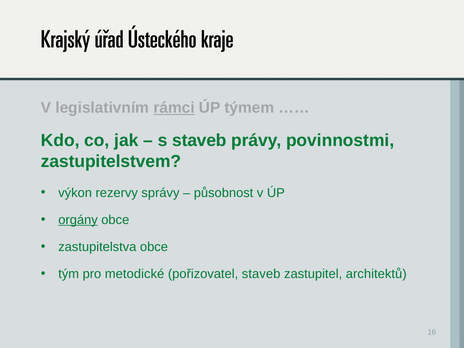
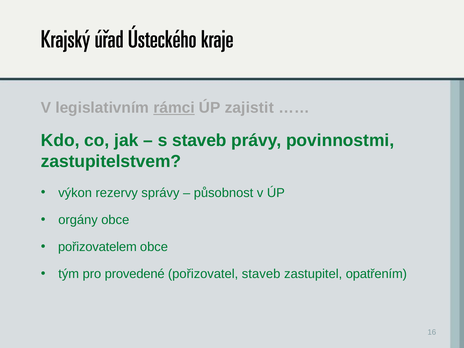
týmem: týmem -> zajistit (249, 108)
orgány underline: present -> none (78, 220)
zastupitelstva: zastupitelstva -> pořizovatelem (97, 247)
metodické: metodické -> provedené (135, 274)
architektů: architektů -> opatřením (376, 274)
